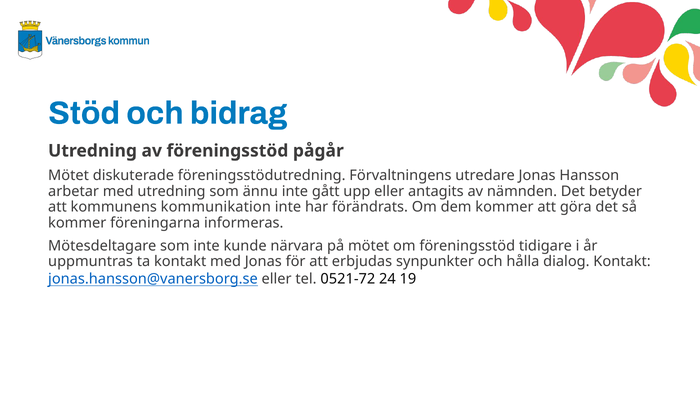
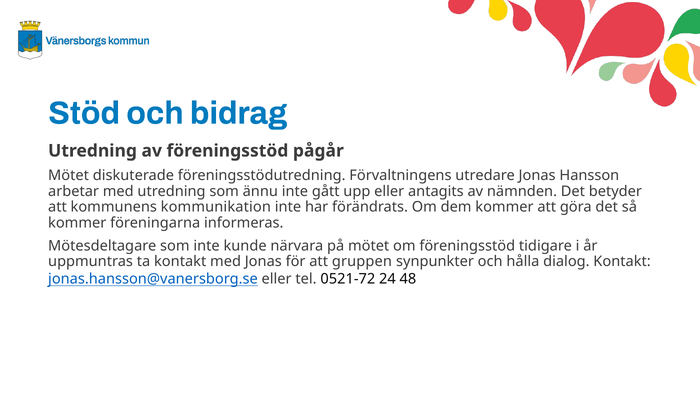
erbjudas: erbjudas -> gruppen (362, 261)
19: 19 -> 48 (408, 279)
